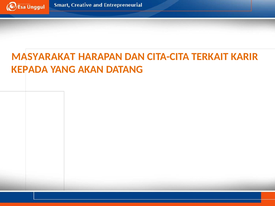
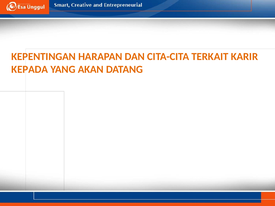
MASYARAKAT: MASYARAKAT -> KEPENTINGAN (44, 57)
